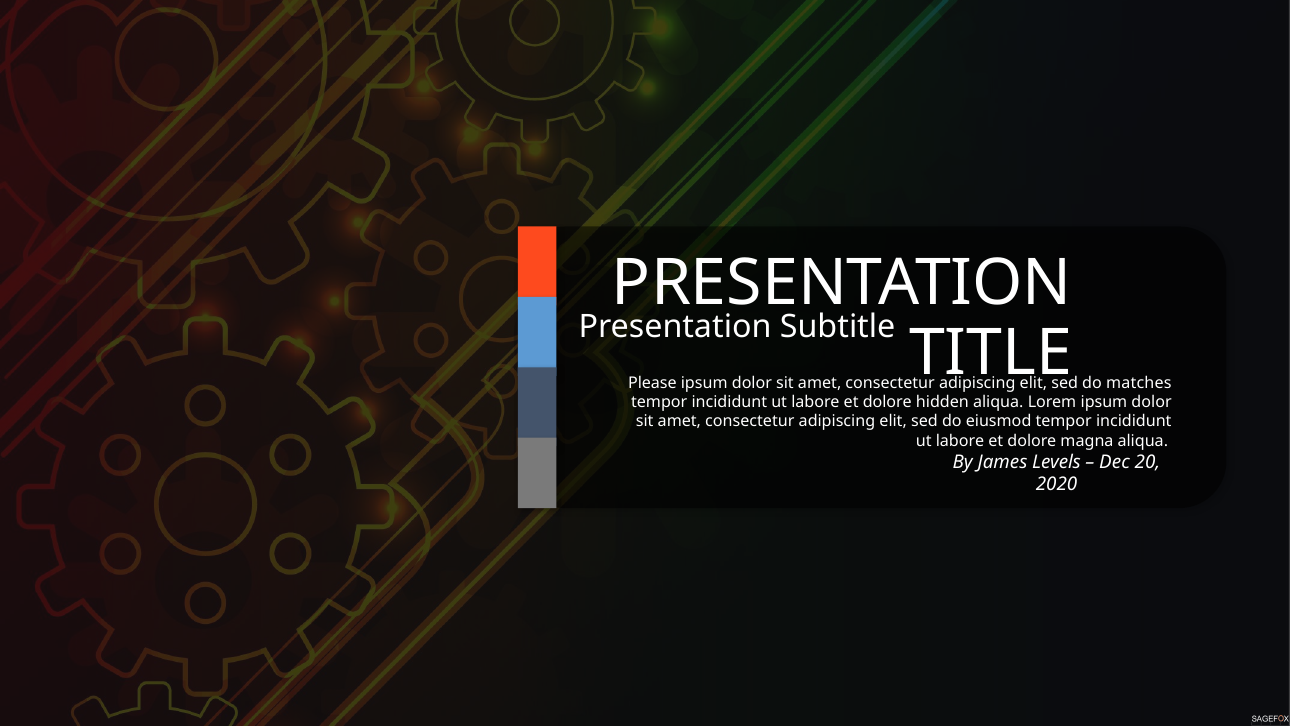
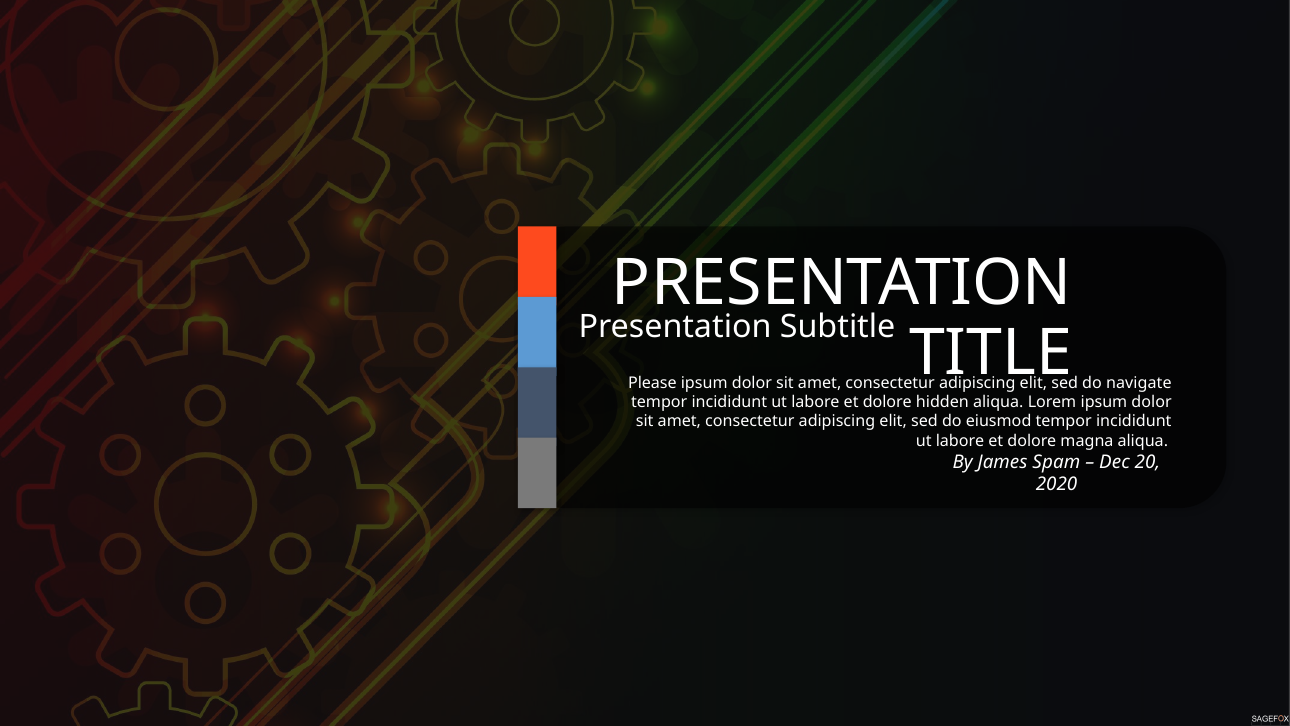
matches: matches -> navigate (1139, 383)
Levels: Levels -> Spam (1056, 462)
